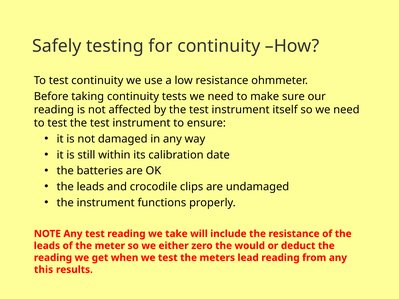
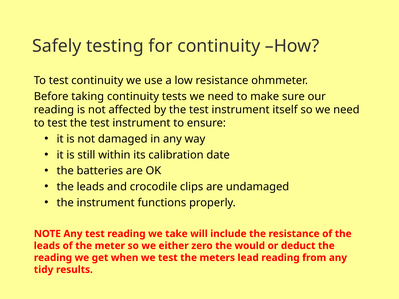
this: this -> tidy (44, 270)
